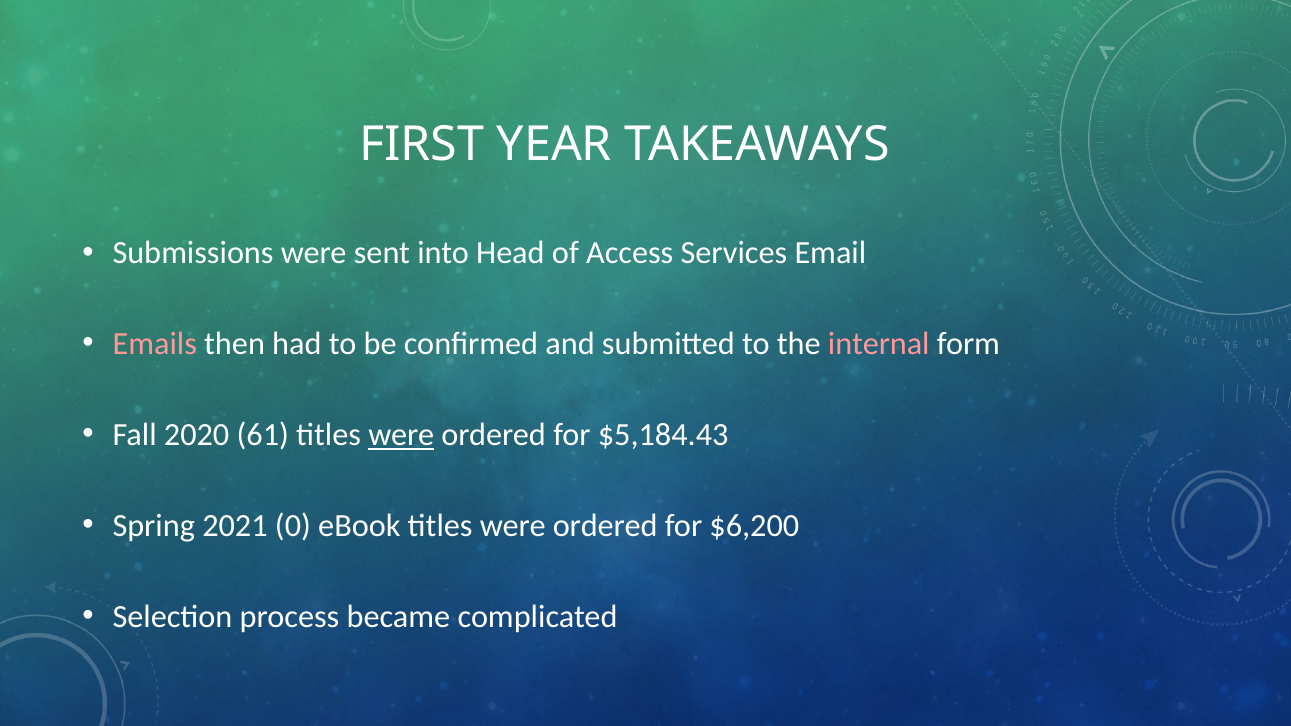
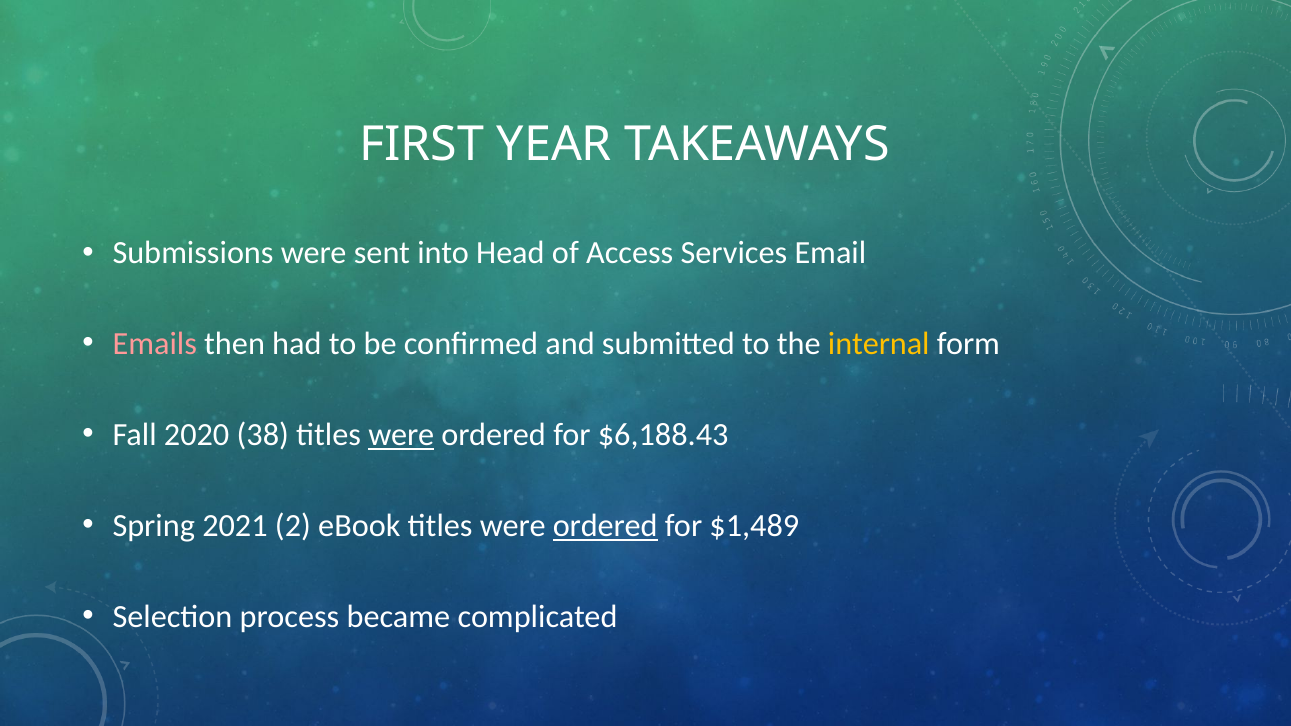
internal colour: pink -> yellow (879, 344)
61: 61 -> 38 (263, 435)
$5,184.43: $5,184.43 -> $6,188.43 (663, 435)
0: 0 -> 2 (293, 526)
ordered underline: none -> present (605, 526)
$6,200: $6,200 -> $1,489 (754, 526)
